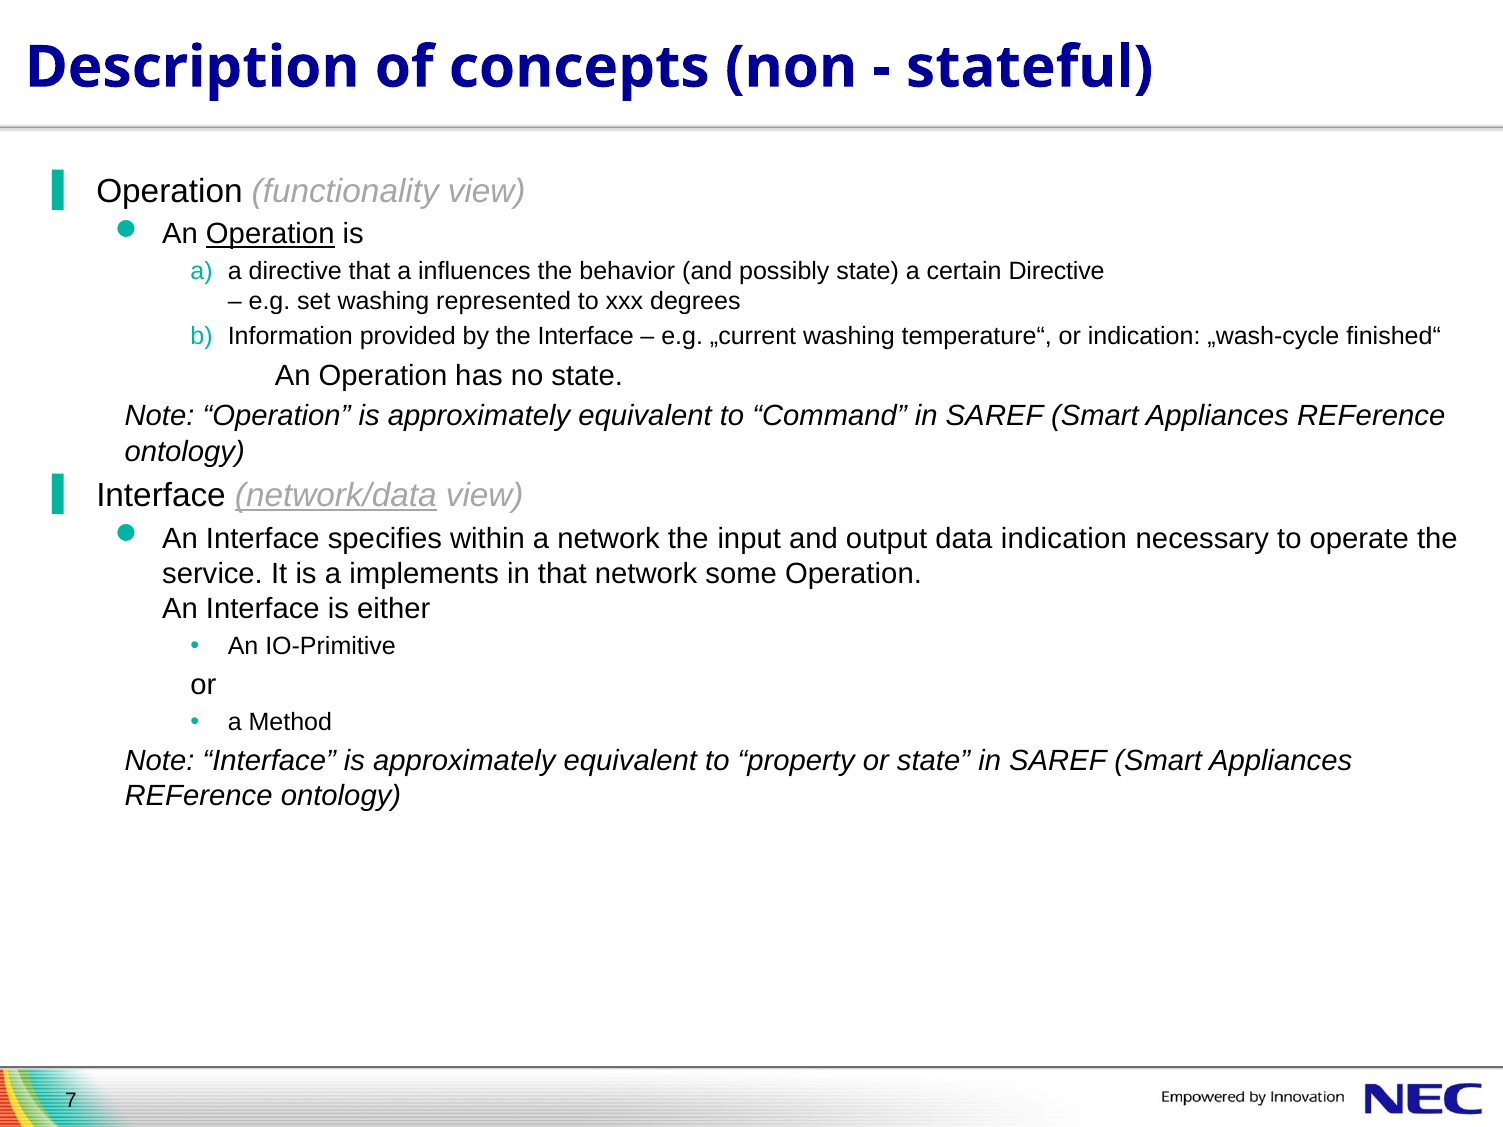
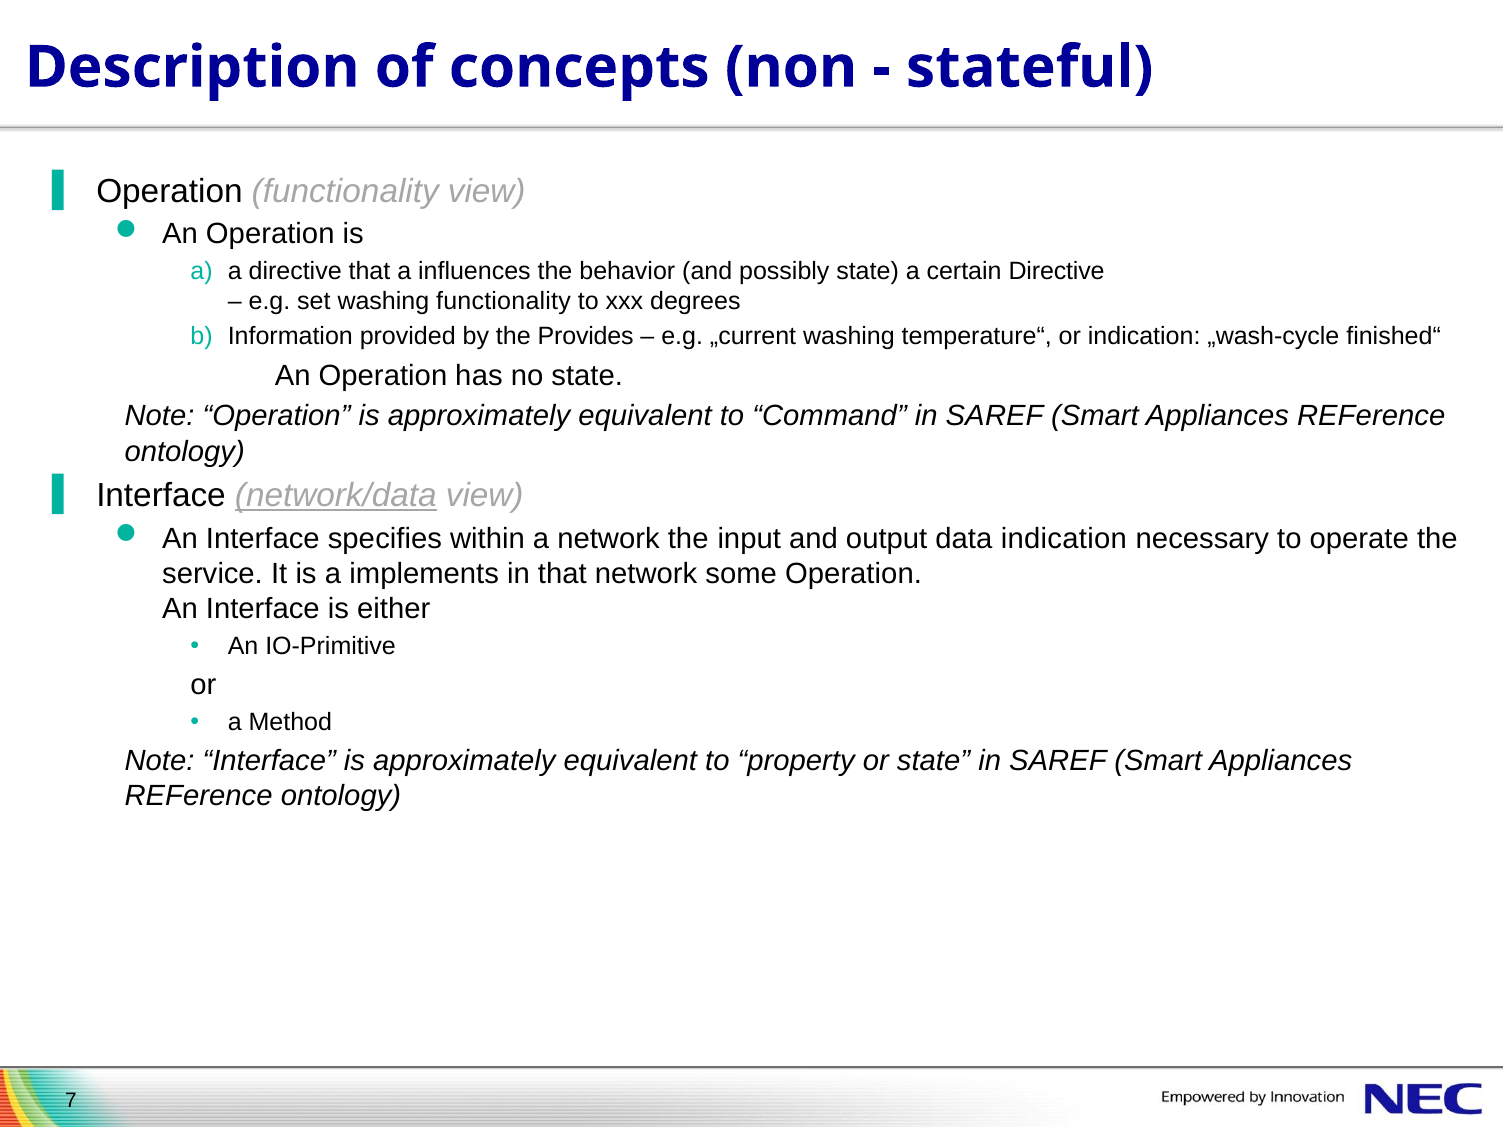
Operation underline: present -> none (270, 234)
washing represented: represented -> functionality (504, 302)
the Interface: Interface -> Provides (586, 337)
